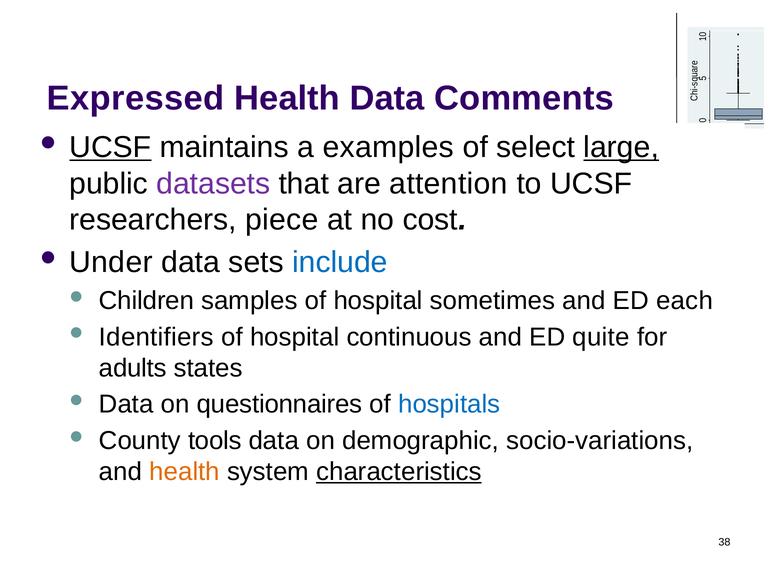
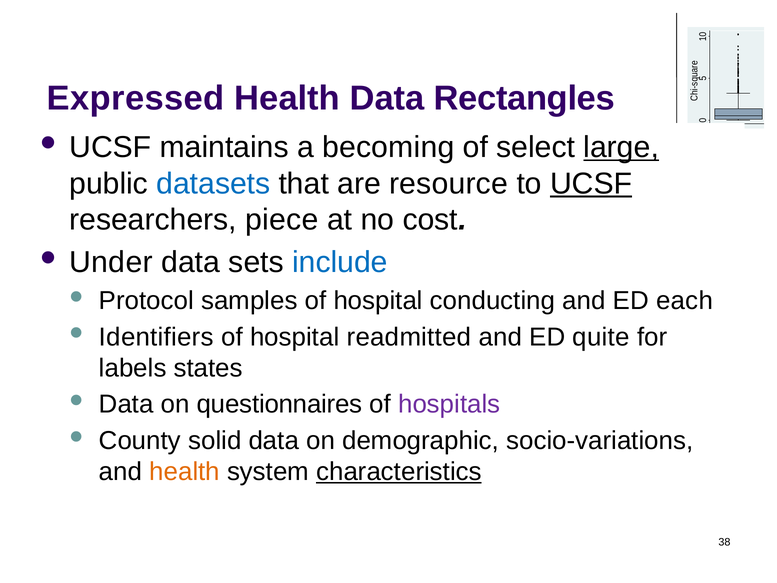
Comments: Comments -> Rectangles (524, 98)
UCSF underline: present -> none (110, 147)
examples: examples -> becoming (388, 147)
datasets colour: purple -> blue (213, 183)
attention: attention -> resource (449, 183)
UCSF underline: none -> present (591, 183)
Children: Children -> Protocol (146, 301)
sometimes: sometimes -> conducting (493, 301)
continuous: continuous -> readmitted (409, 337)
adults: adults -> labels (133, 368)
hospitals colour: blue -> purple (449, 404)
tools: tools -> solid (215, 440)
